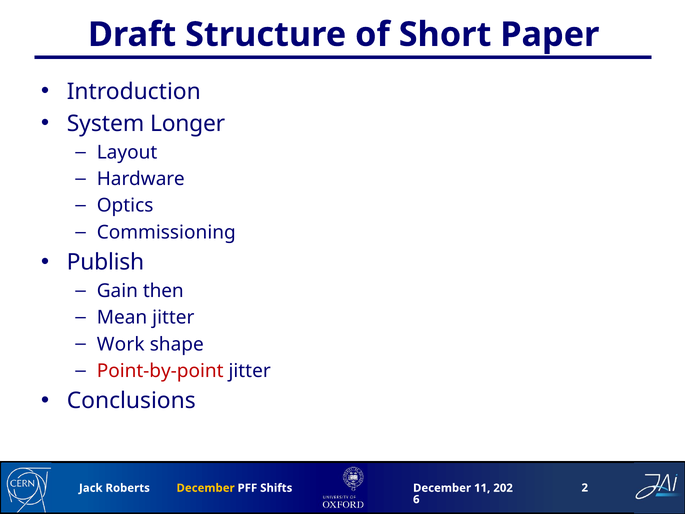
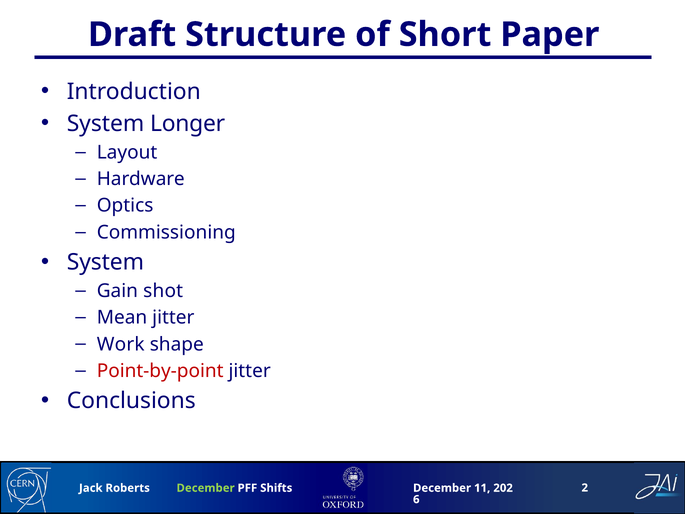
Publish: Publish -> System (105, 262)
then: then -> shot (163, 291)
December colour: yellow -> light green (206, 488)
